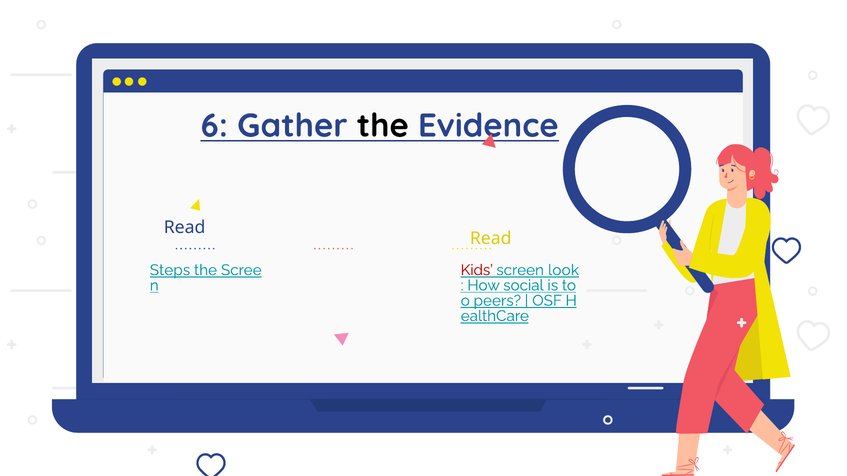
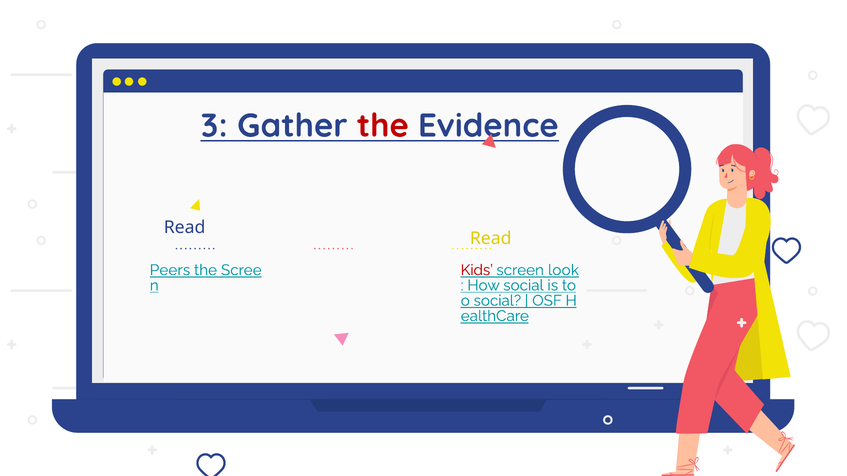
6: 6 -> 3 (214, 126)
the colour: black -> red (383, 126)
Steps: Steps -> Peers (170, 270)
peers: peers -> social (497, 301)
